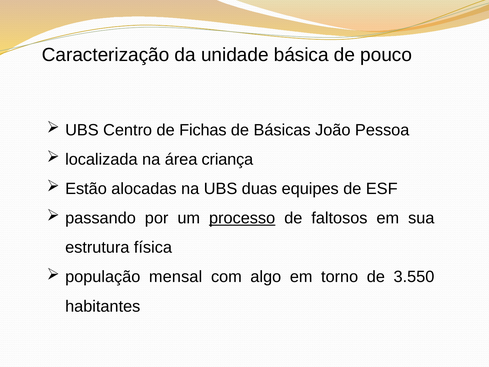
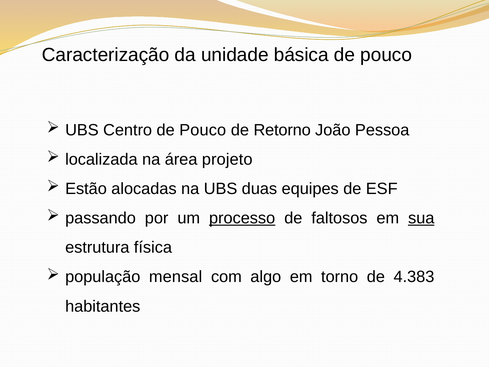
Centro de Fichas: Fichas -> Pouco (203, 130)
Básicas: Básicas -> Retorno (282, 130)
criança: criança -> projeto (227, 159)
sua underline: none -> present (421, 218)
3.550: 3.550 -> 4.383 (414, 277)
